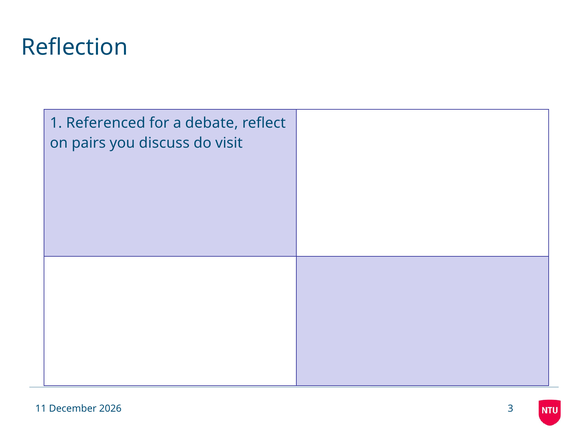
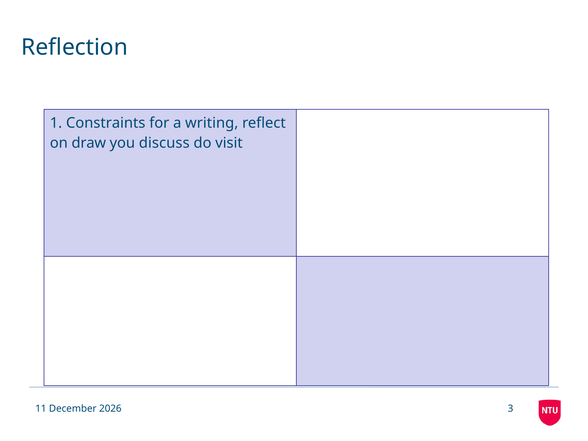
Referenced: Referenced -> Constraints (106, 123)
debate: debate -> writing (212, 123)
pairs: pairs -> draw (89, 143)
